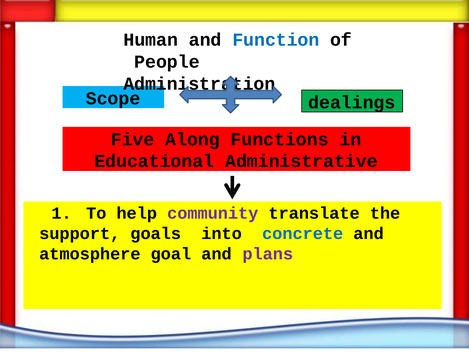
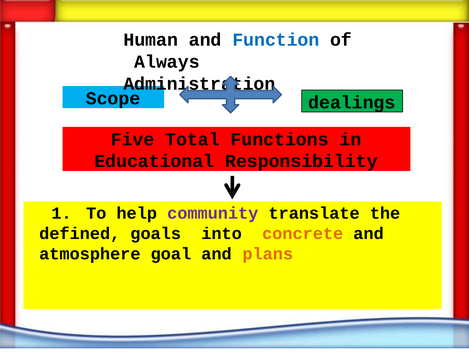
People: People -> Always (167, 62)
Along: Along -> Total (193, 139)
Administrative: Administrative -> Responsibility (301, 161)
support: support -> defined (80, 233)
concrete colour: blue -> orange (303, 233)
plans colour: purple -> orange (268, 254)
